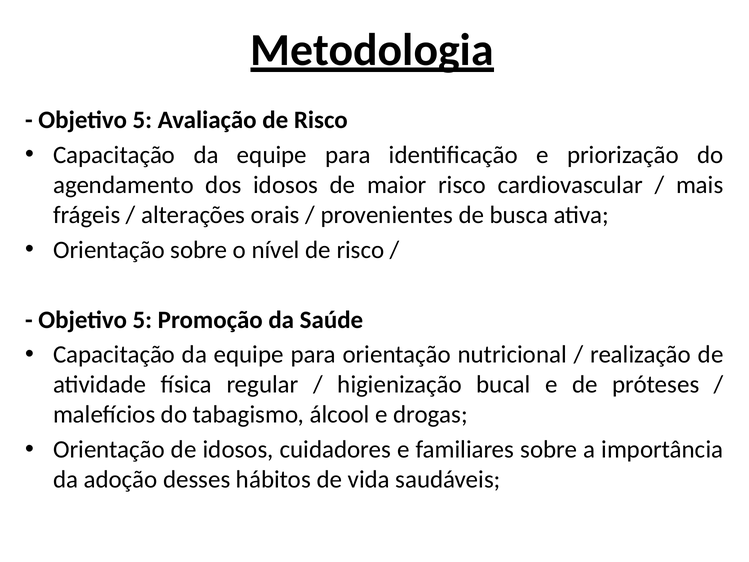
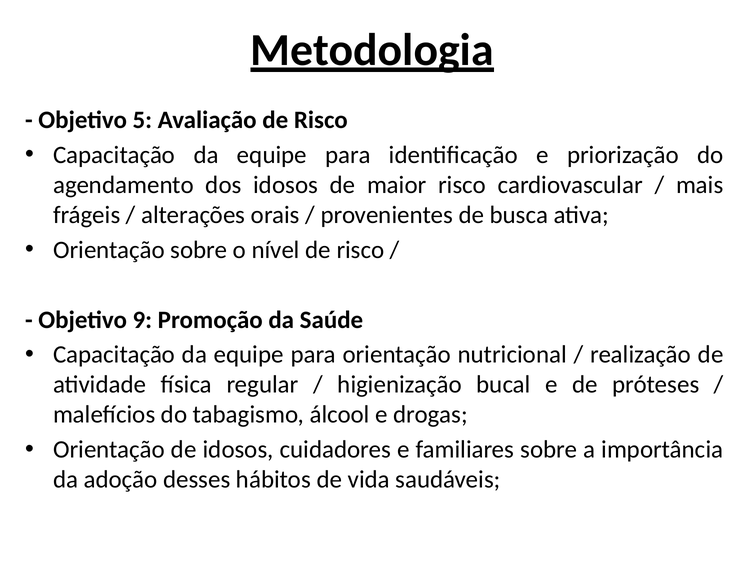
5: 5 -> 9 (142, 320)
